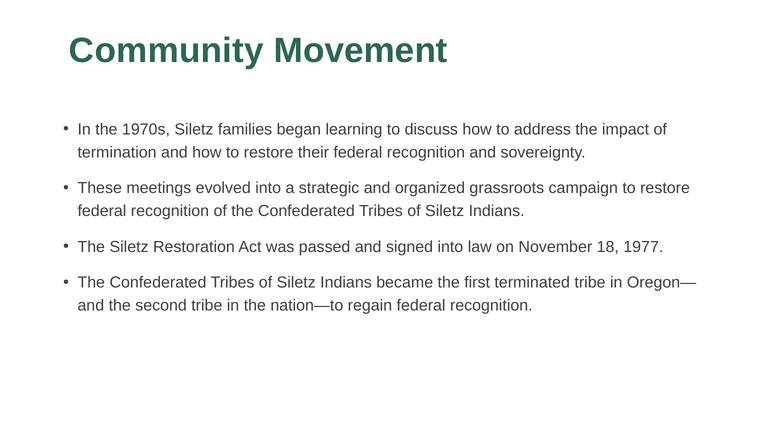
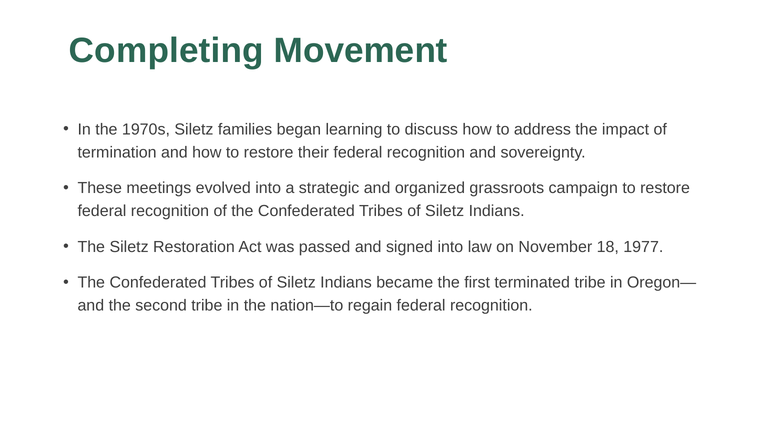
Community: Community -> Completing (166, 51)
